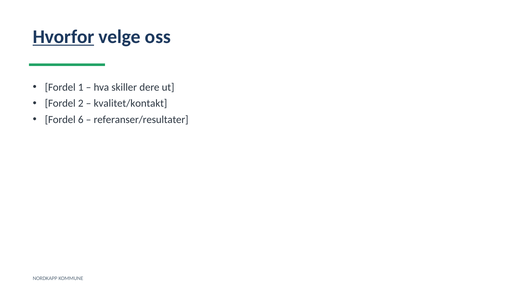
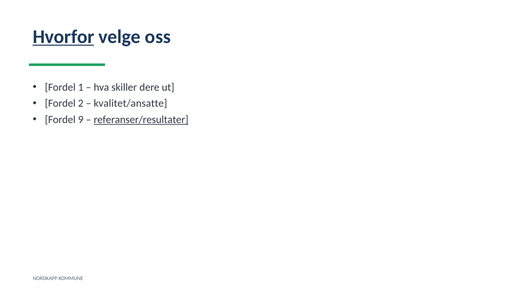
kvalitet/kontakt: kvalitet/kontakt -> kvalitet/ansatte (130, 103)
6: 6 -> 9 (81, 119)
referanser/resultater underline: none -> present (141, 119)
